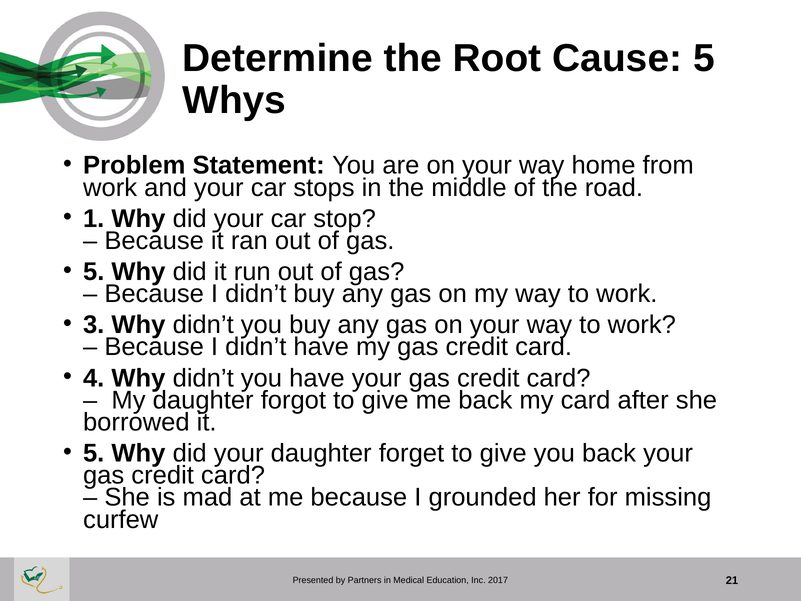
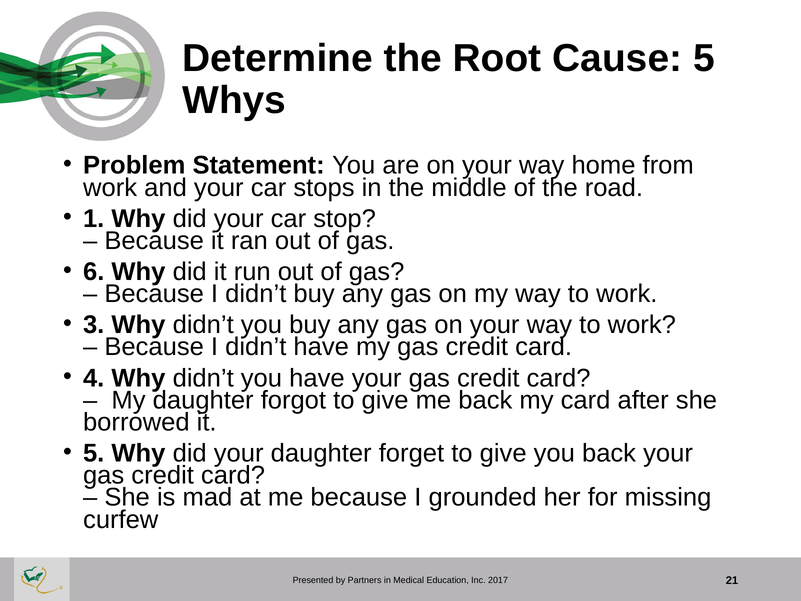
5: 5 -> 6 (94, 272)
